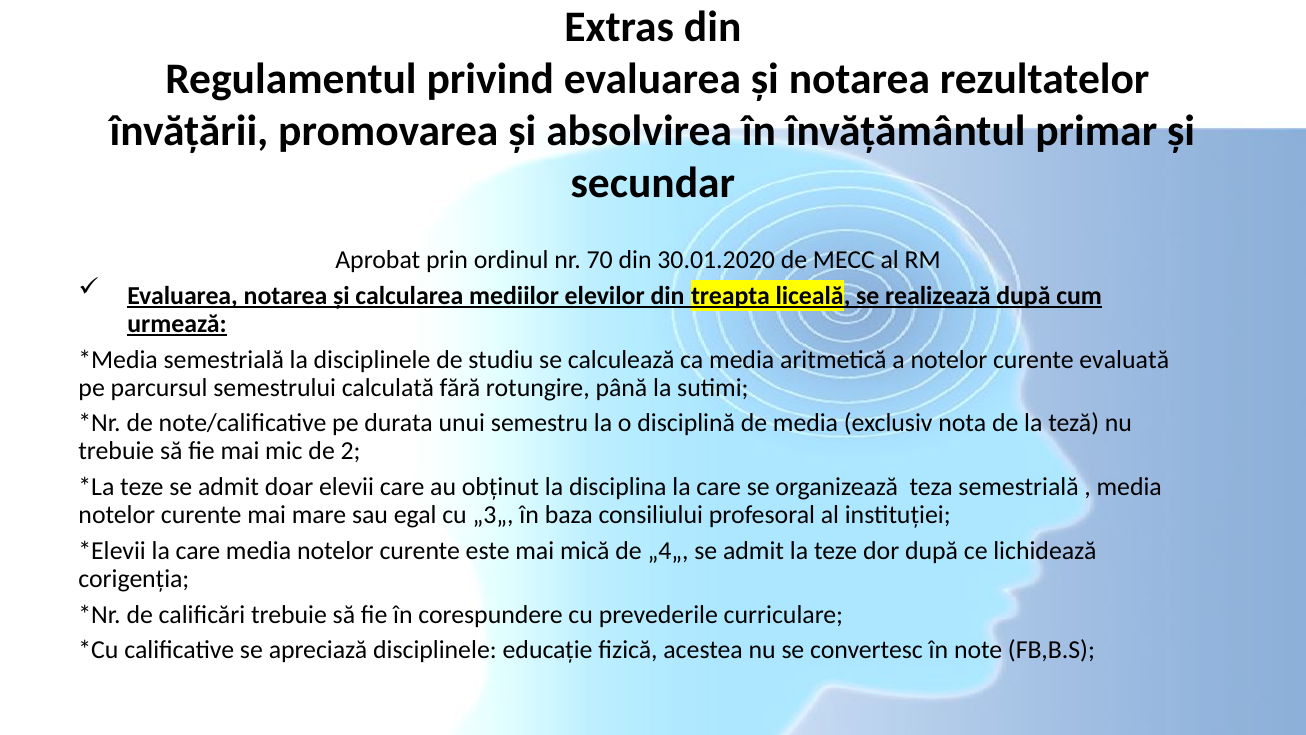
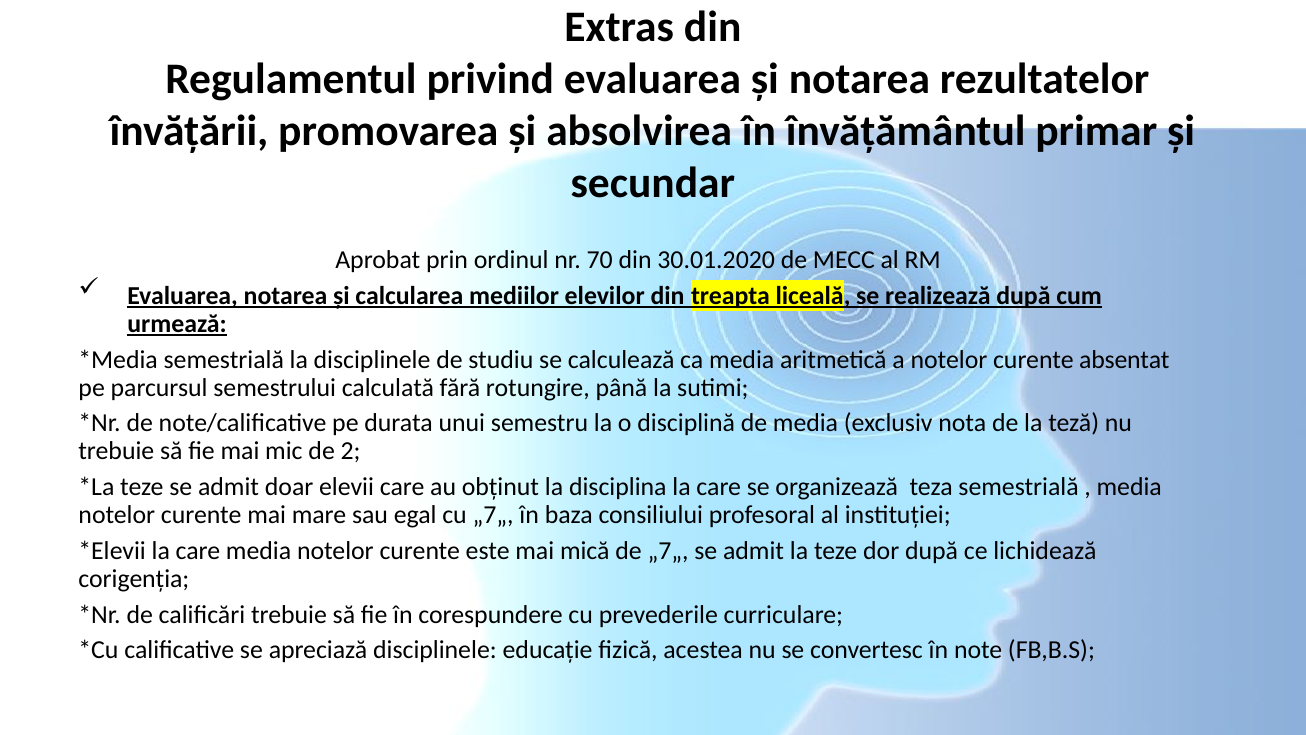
evaluată: evaluată -> absentat (1124, 360)
cu „3„: „3„ -> „7„ (493, 515)
de „4„: „4„ -> „7„ (668, 551)
